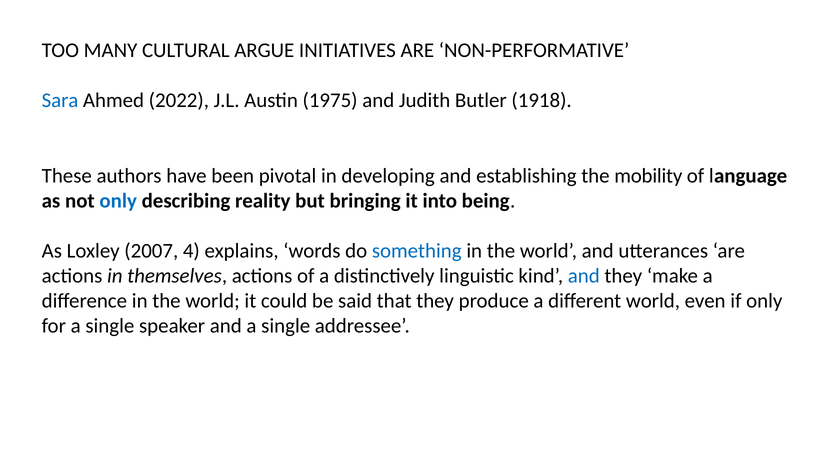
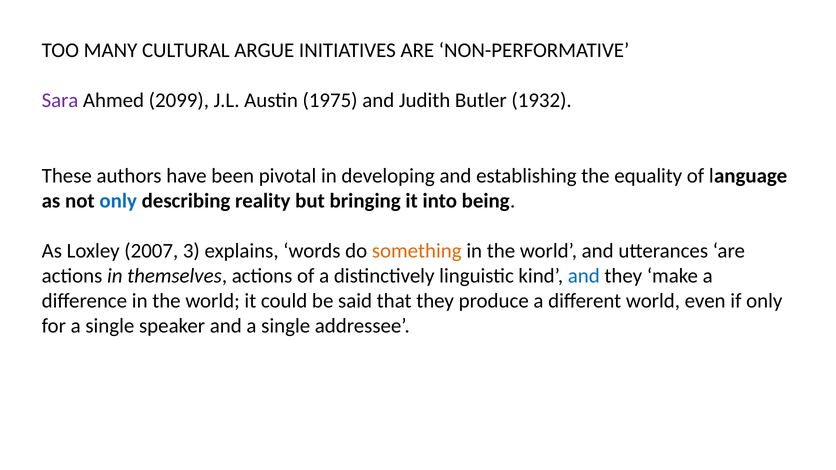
Sara colour: blue -> purple (60, 101)
2022: 2022 -> 2099 (179, 101)
1918: 1918 -> 1932 (542, 101)
mobility: mobility -> equality (648, 176)
4: 4 -> 3 (191, 251)
something colour: blue -> orange (417, 251)
